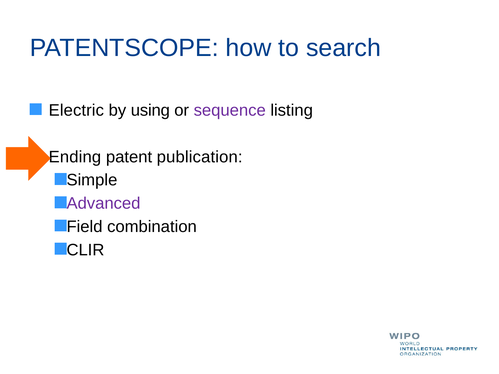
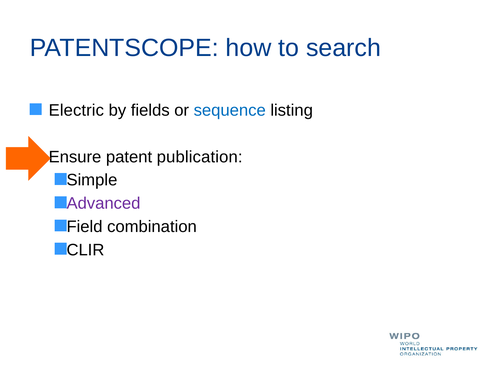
using: using -> fields (150, 110)
sequence colour: purple -> blue (230, 110)
Ending: Ending -> Ensure (75, 157)
